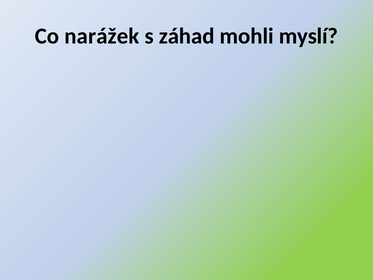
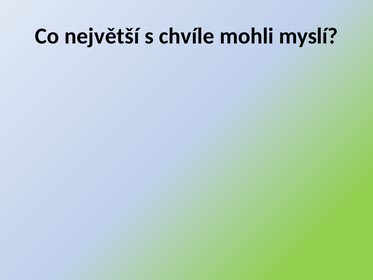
narážek: narážek -> největší (102, 36)
záhad: záhad -> chvíle (187, 36)
